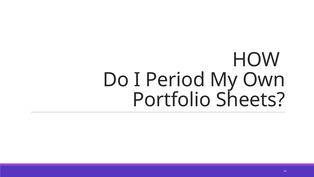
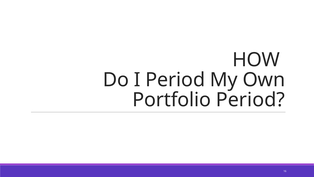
Portfolio Sheets: Sheets -> Period (250, 100)
